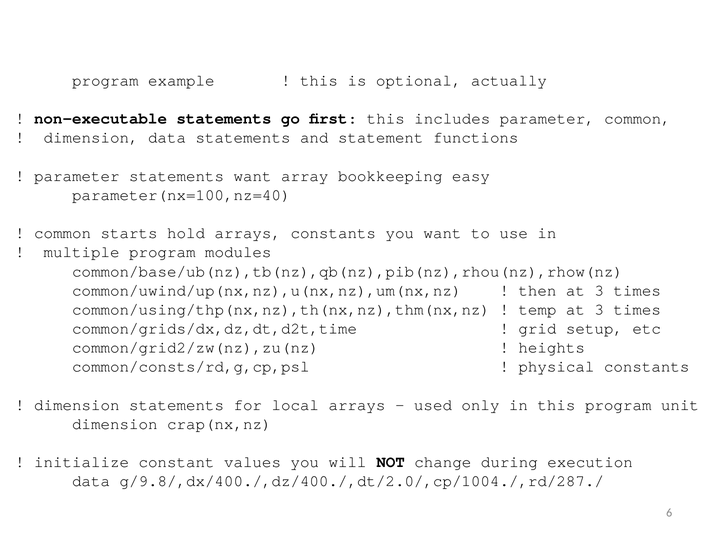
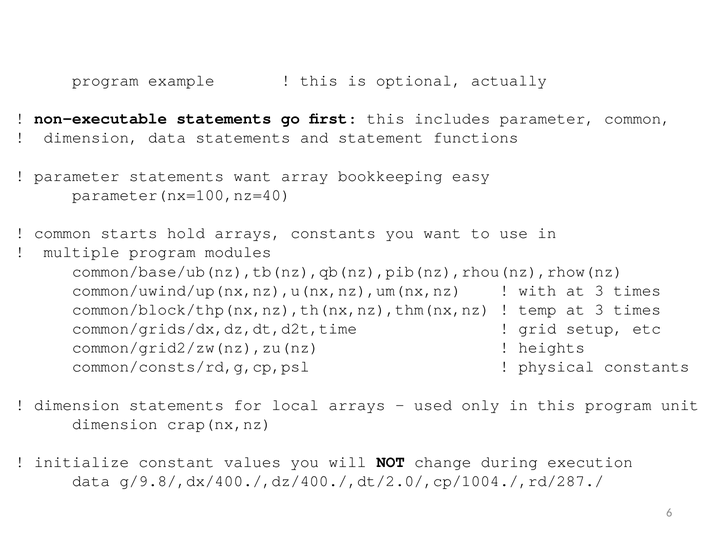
then: then -> with (537, 290)
common/using/thp(nx,nz),th(nx,nz),thm(nx,nz: common/using/thp(nx,nz),th(nx,nz),thm(nx,nz -> common/block/thp(nx,nz),th(nx,nz),thm(nx,nz (281, 309)
